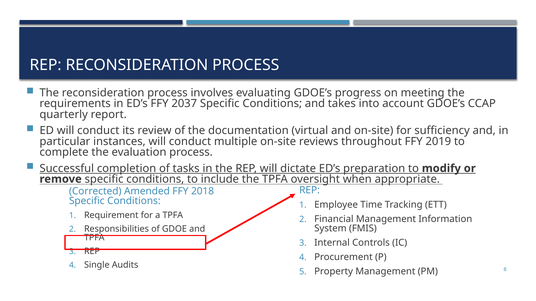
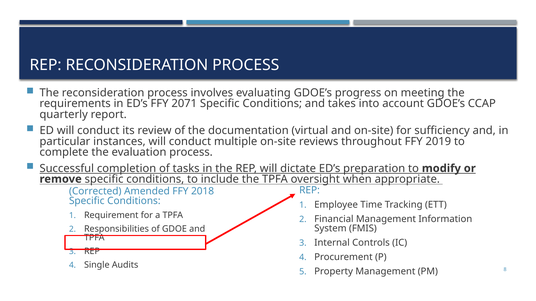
2037: 2037 -> 2071 (184, 104)
